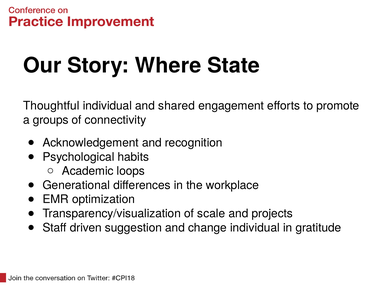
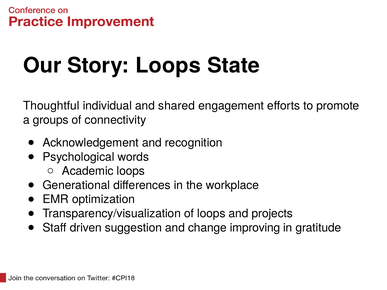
Story Where: Where -> Loops (168, 66)
habits: habits -> words (133, 157)
of scale: scale -> loops (211, 214)
change individual: individual -> improving (255, 228)
